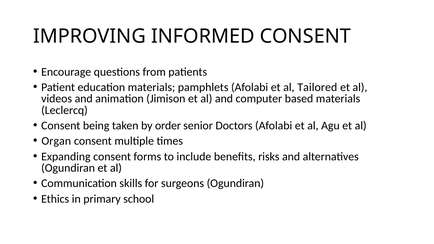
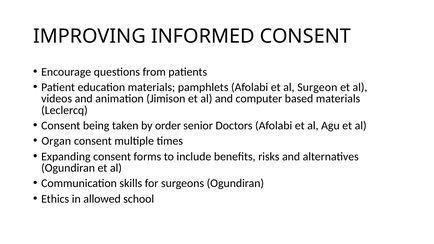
Tailored: Tailored -> Surgeon (317, 87)
primary: primary -> allowed (102, 199)
